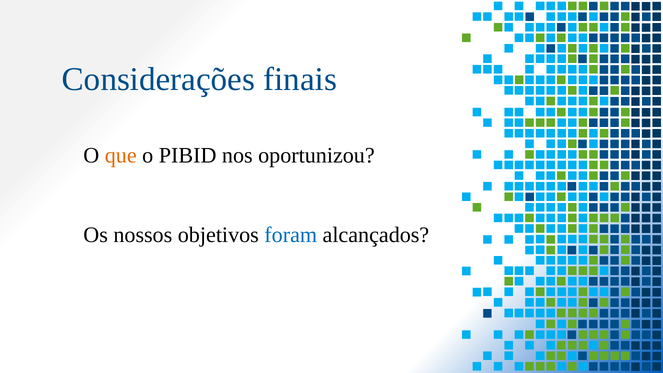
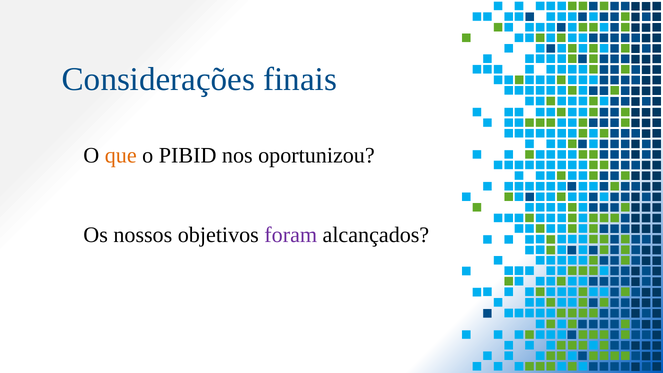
foram colour: blue -> purple (291, 235)
